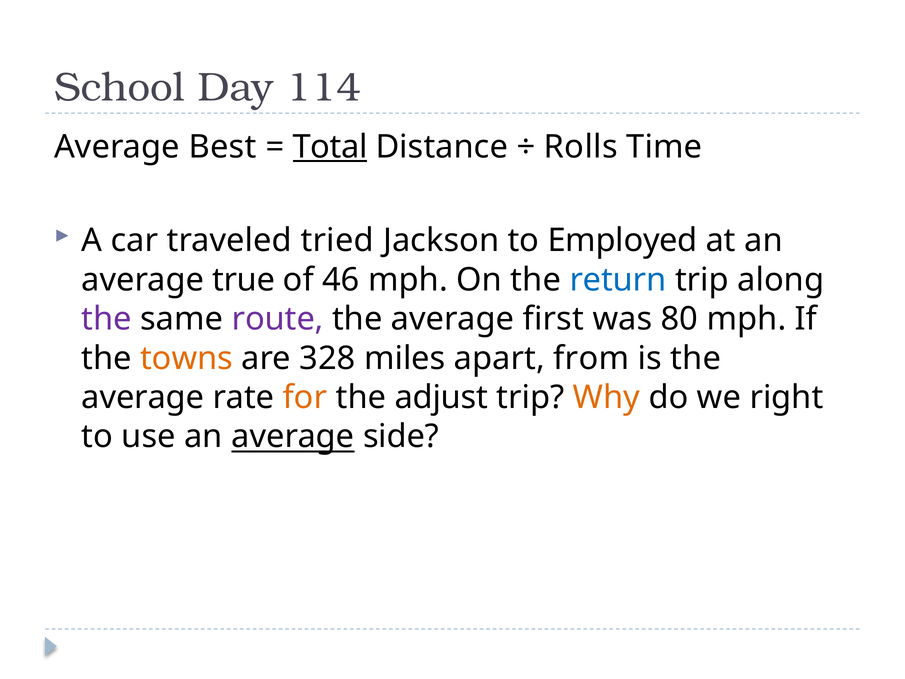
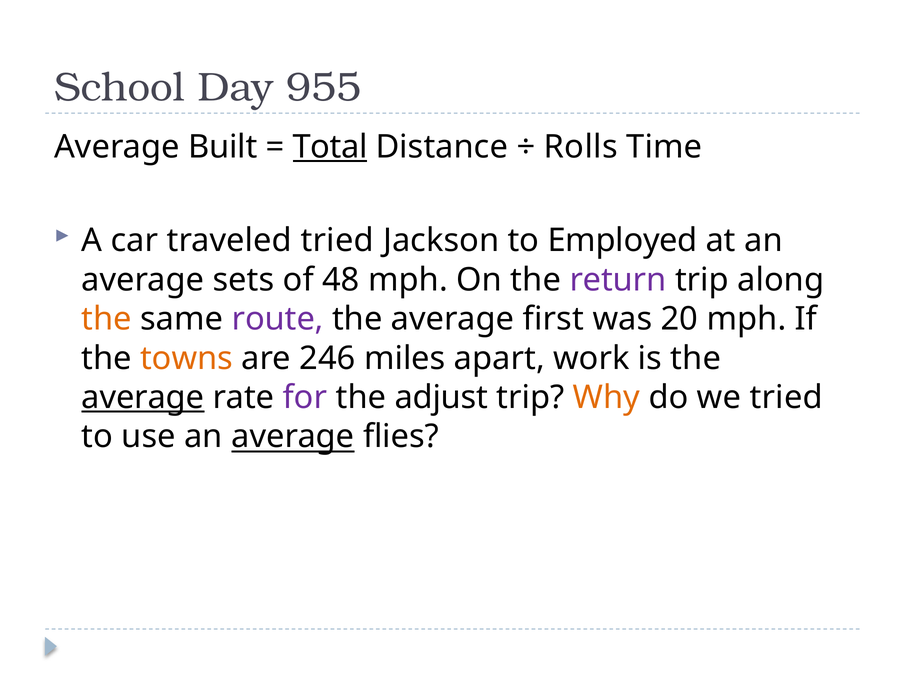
114: 114 -> 955 (324, 87)
Best: Best -> Built (223, 147)
true: true -> sets (244, 280)
46: 46 -> 48 (341, 280)
return colour: blue -> purple (618, 280)
the colour: purple -> orange (107, 319)
80: 80 -> 20 (679, 319)
328: 328 -> 246 (327, 358)
from: from -> work (591, 358)
average underline: none -> present (143, 397)
for colour: orange -> purple (305, 397)
we right: right -> tried (786, 397)
side: side -> flies (401, 436)
